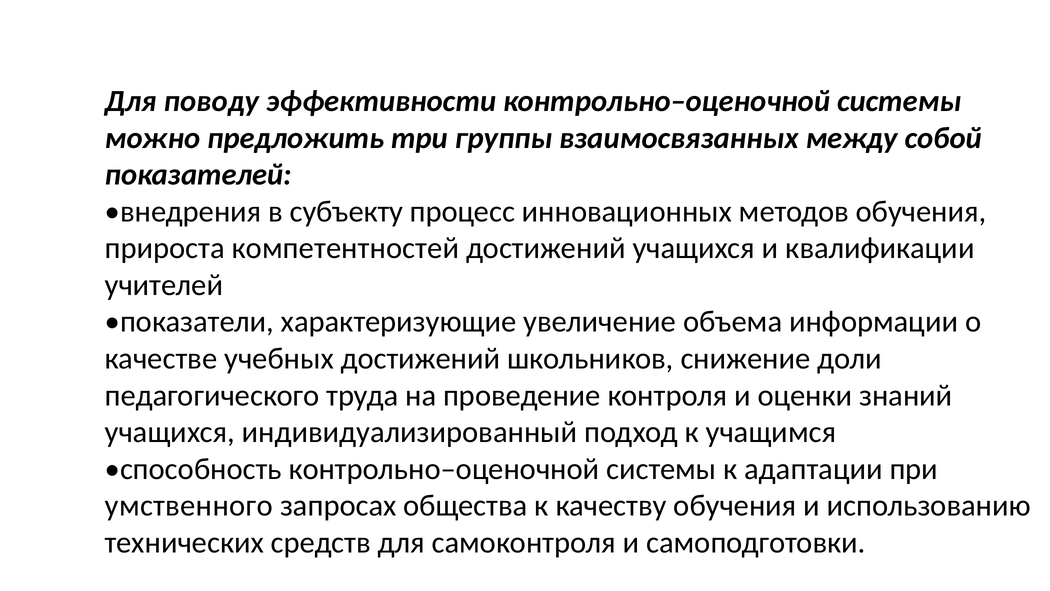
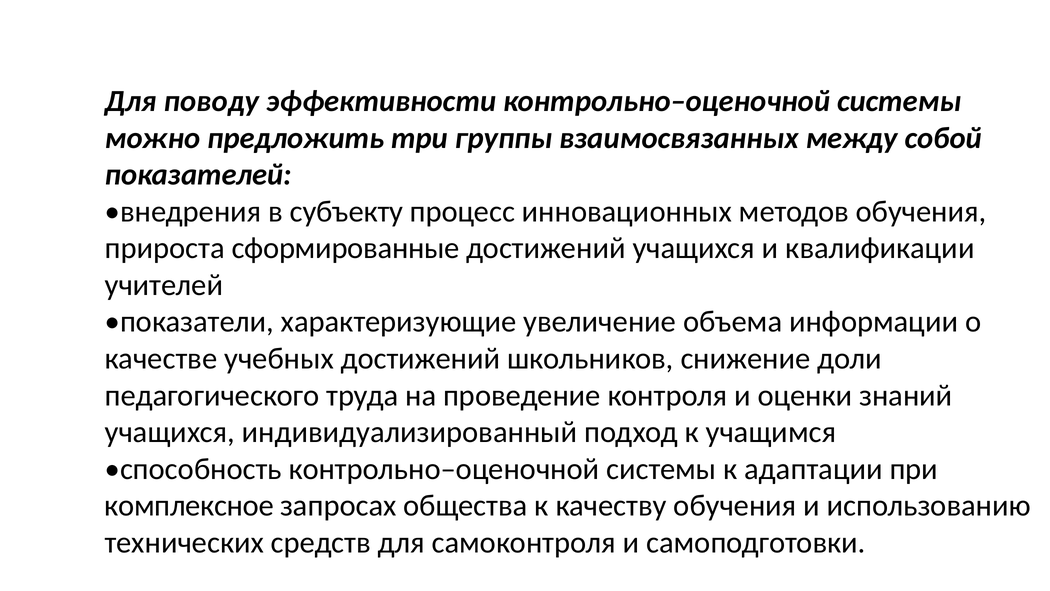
компетентностей: компетентностей -> сформированные (346, 248)
умственного: умственного -> комплексное (189, 506)
